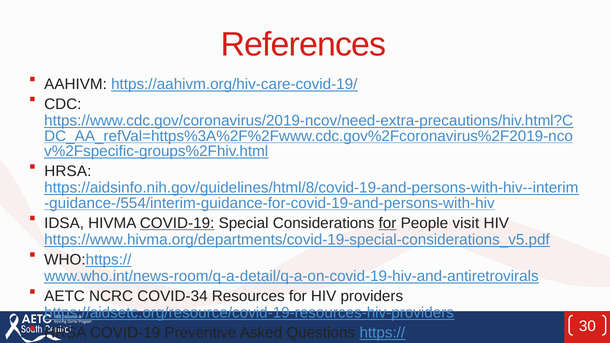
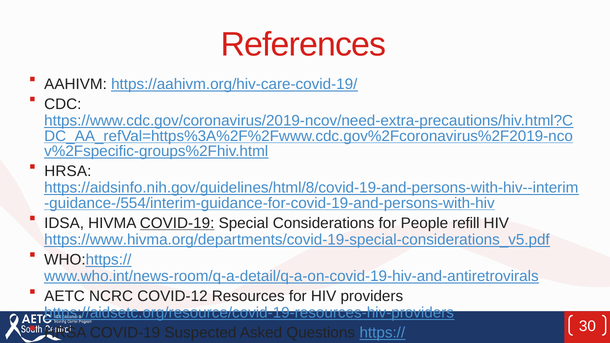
for underline: present -> none (388, 223)
visit: visit -> refill (466, 223)
COVID-34: COVID-34 -> COVID-12 (172, 296)
Preventive: Preventive -> Suspected (200, 333)
